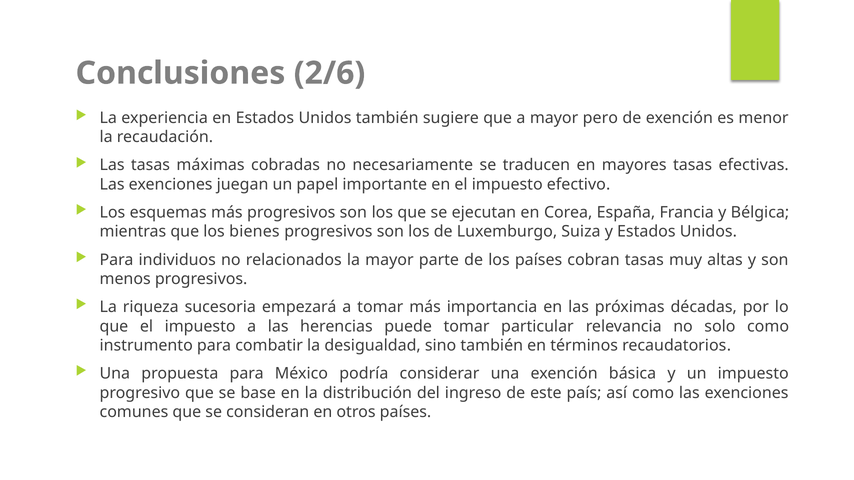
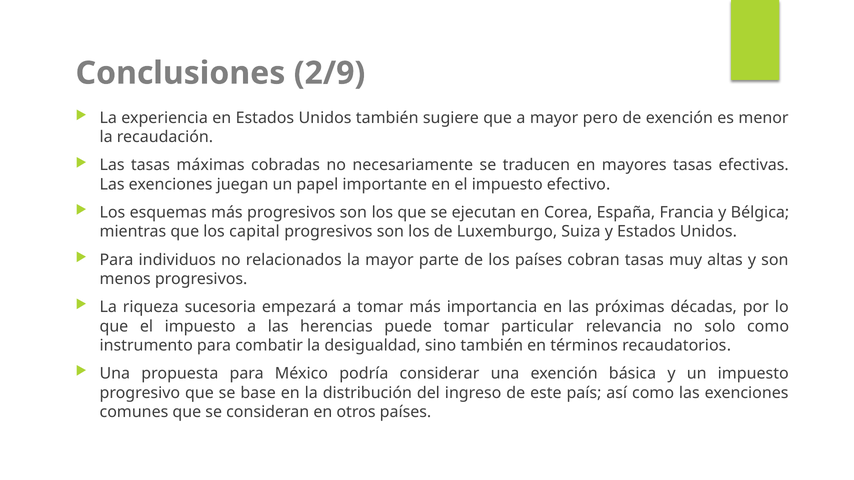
2/6: 2/6 -> 2/9 (330, 73)
bienes: bienes -> capital (254, 232)
